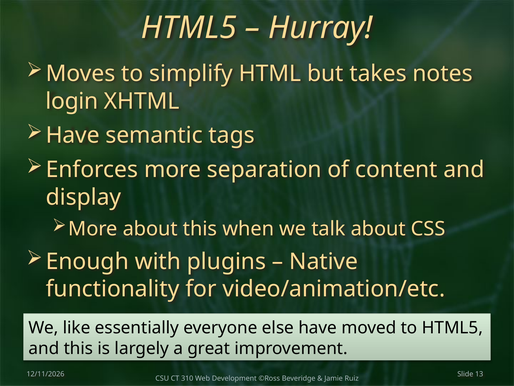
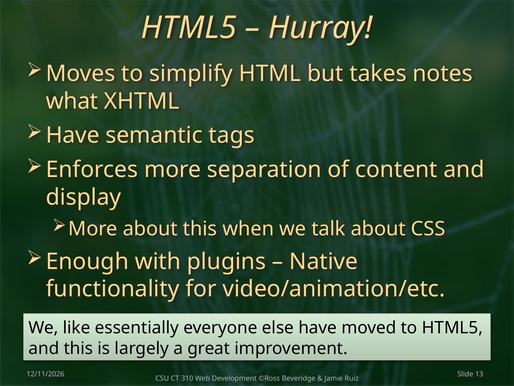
login: login -> what (72, 101)
